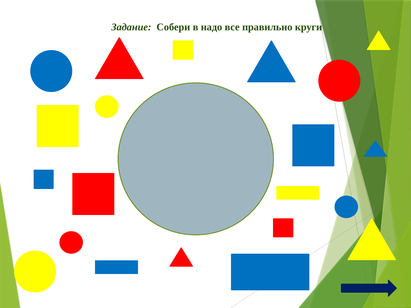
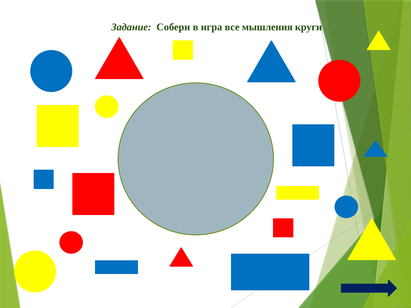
надо: надо -> игра (212, 27)
правильно: правильно -> мышления (267, 27)
